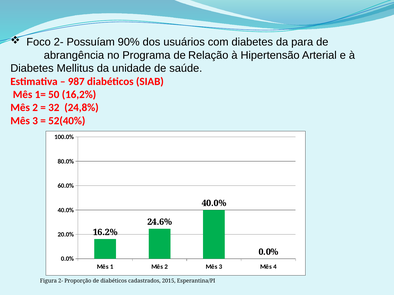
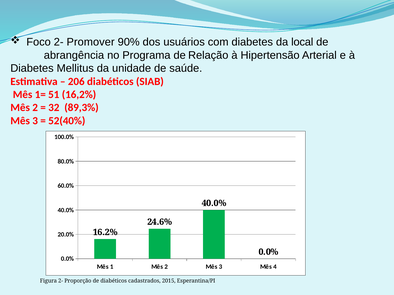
Possuíam: Possuíam -> Promover (91, 42)
para: para -> local (302, 42)
987: 987 -> 206 (76, 82)
50: 50 -> 51 (54, 95)
24,8%: 24,8% -> 89,3% (81, 108)
